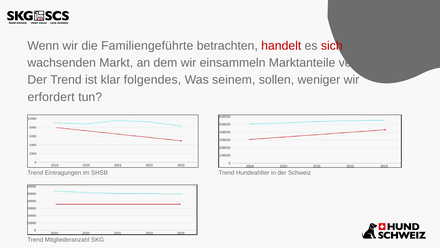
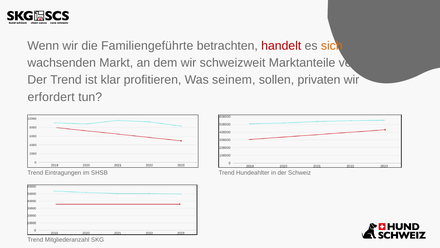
sich colour: red -> orange (332, 46)
einsammeln: einsammeln -> schweizweit (233, 63)
folgendes: folgendes -> profitieren (153, 80)
weniger: weniger -> privaten (319, 80)
